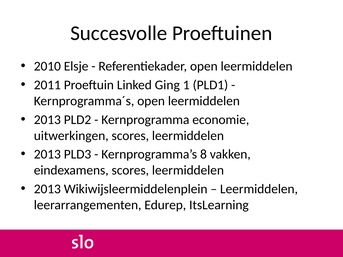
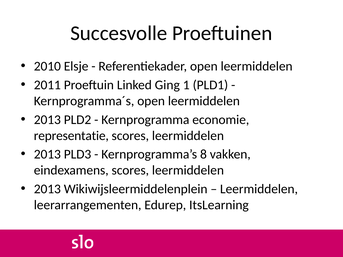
uitwerkingen: uitwerkingen -> representatie (71, 136)
